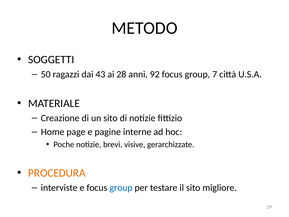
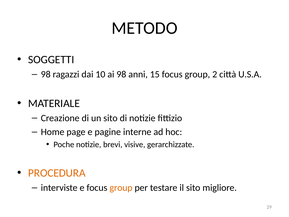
50: 50 -> 98 (46, 74)
43: 43 -> 10 (100, 74)
ai 28: 28 -> 98 (121, 74)
92: 92 -> 15 (155, 74)
7: 7 -> 2 (215, 74)
group colour: blue -> orange (121, 187)
